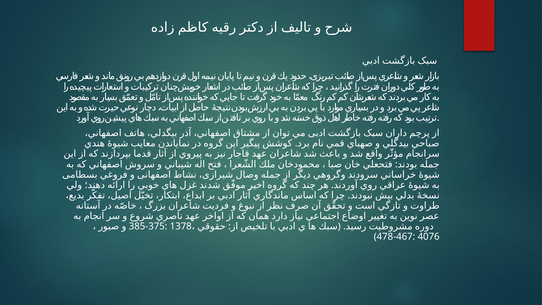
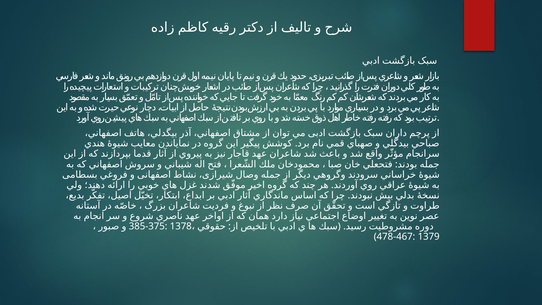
4076: 4076 -> 1379 (429, 237)
